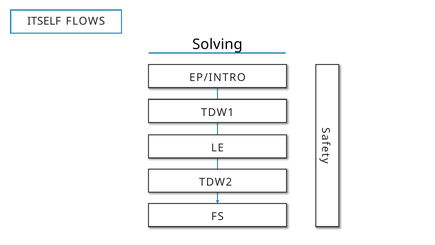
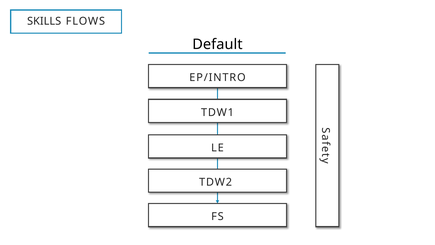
ITSELF: ITSELF -> SKILLS (44, 21)
Solving: Solving -> Default (217, 44)
